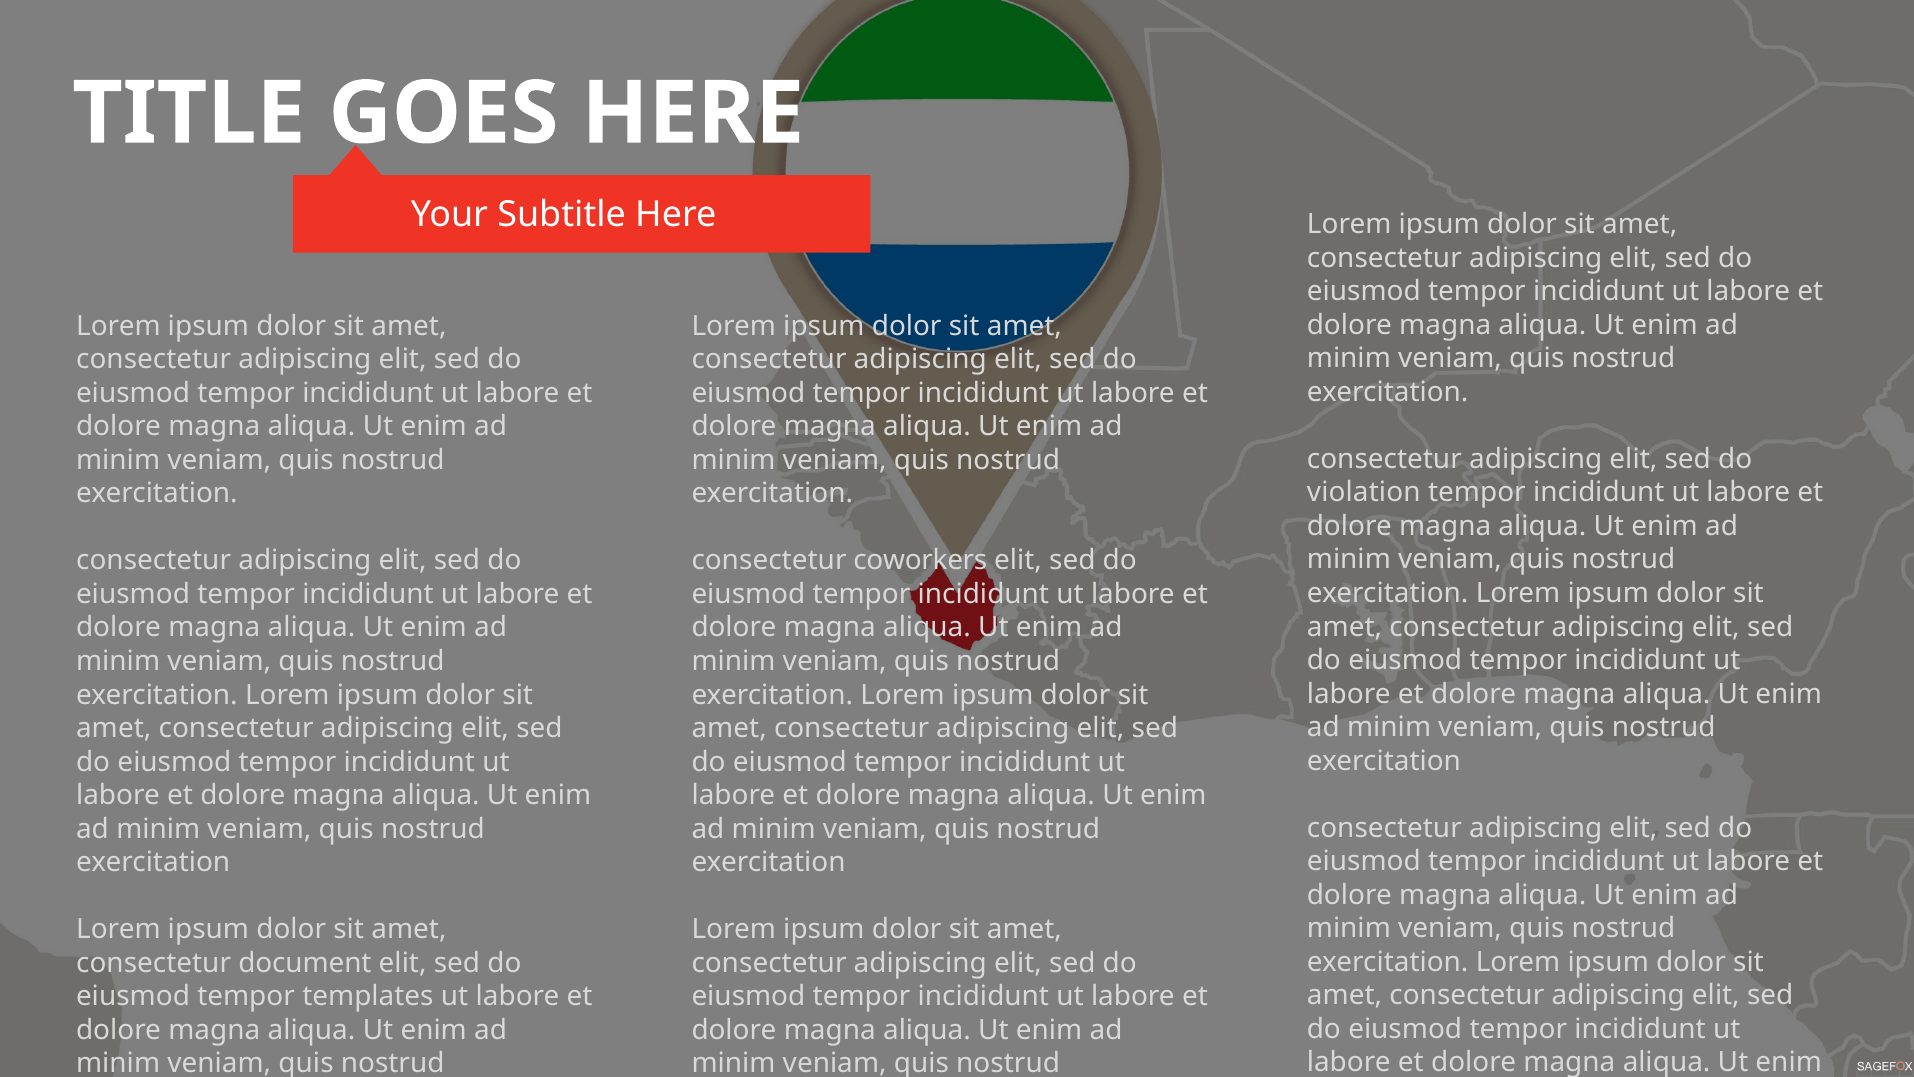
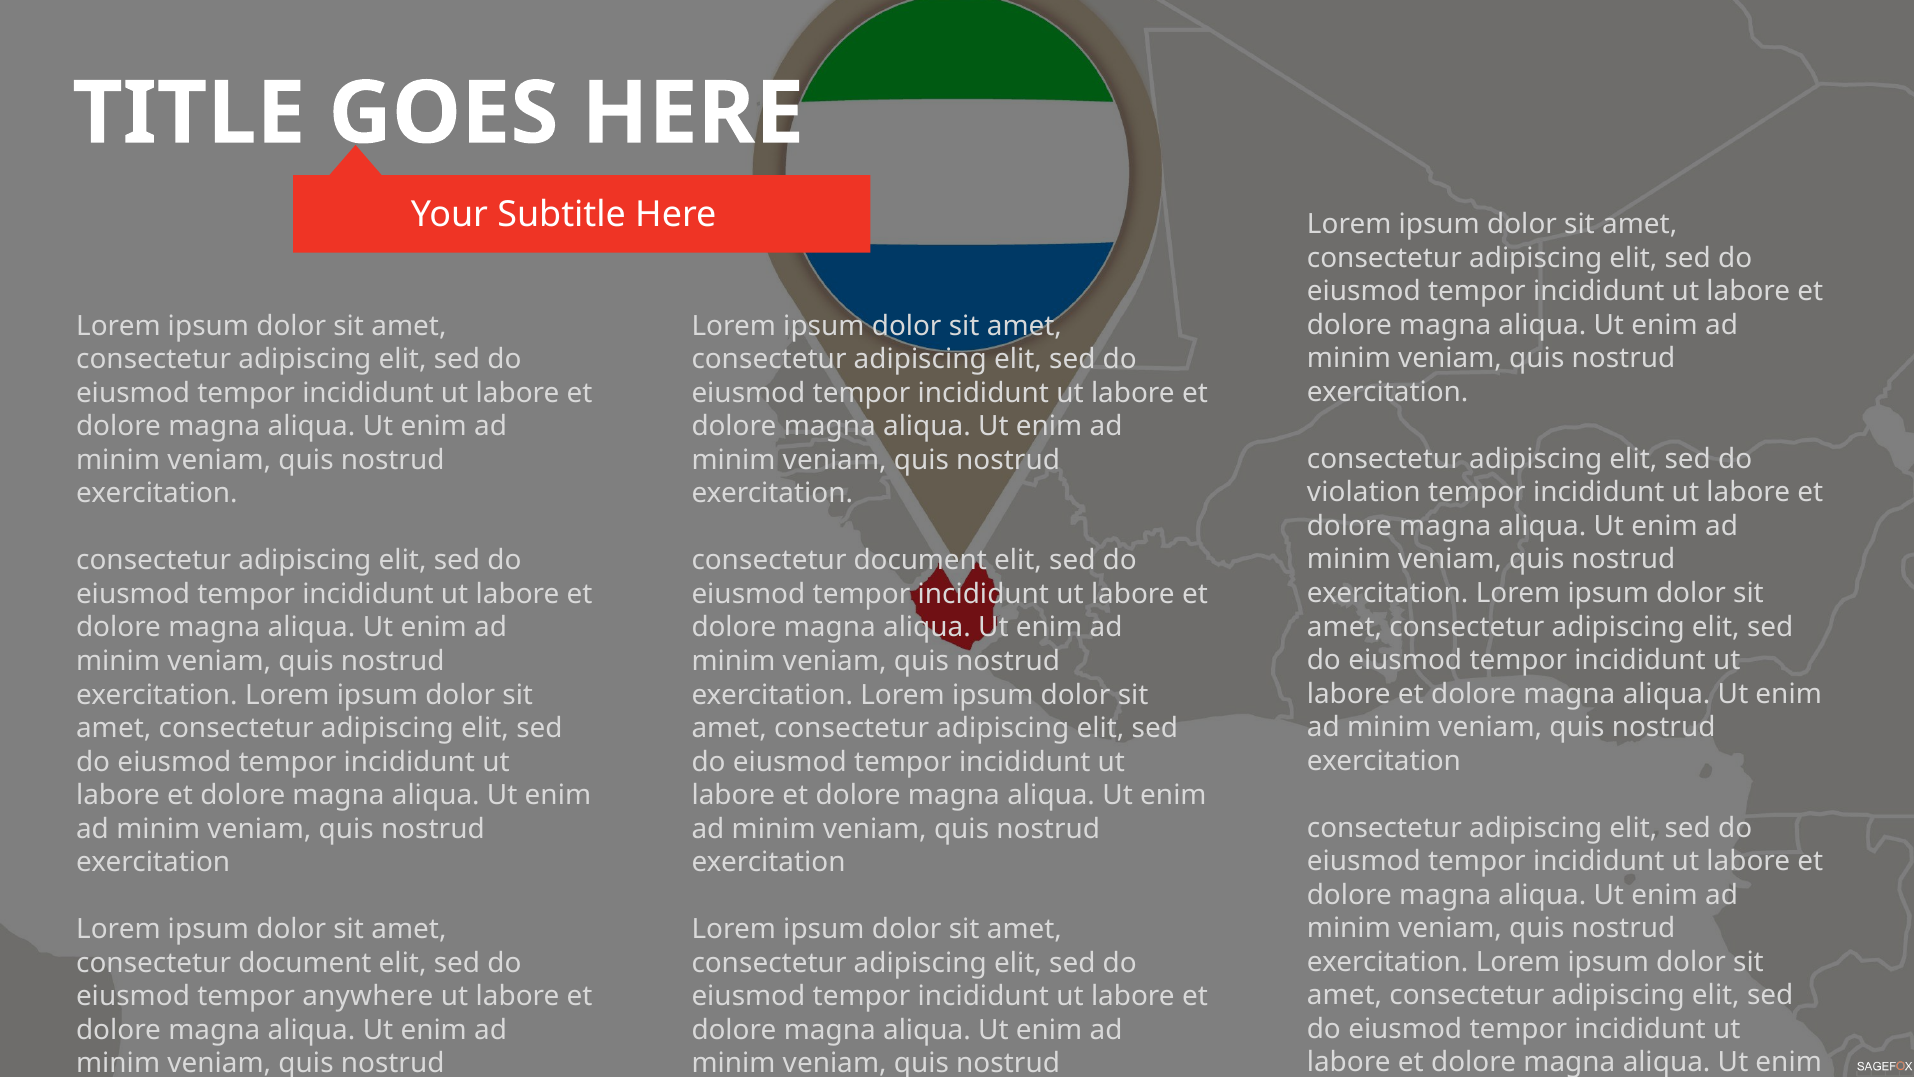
coworkers: coworkers -> document (920, 561)
templates: templates -> anywhere (368, 996)
